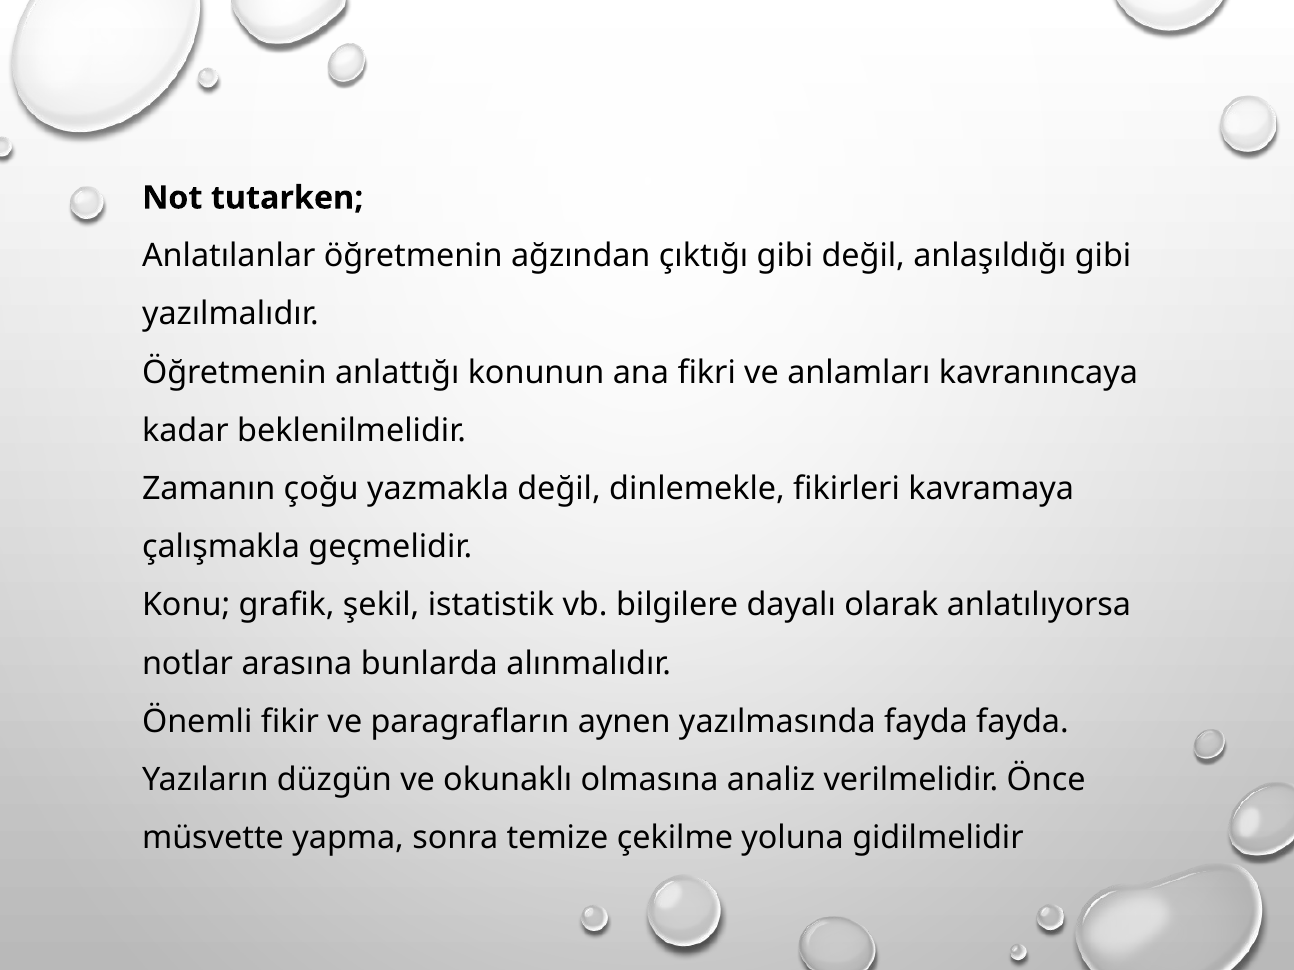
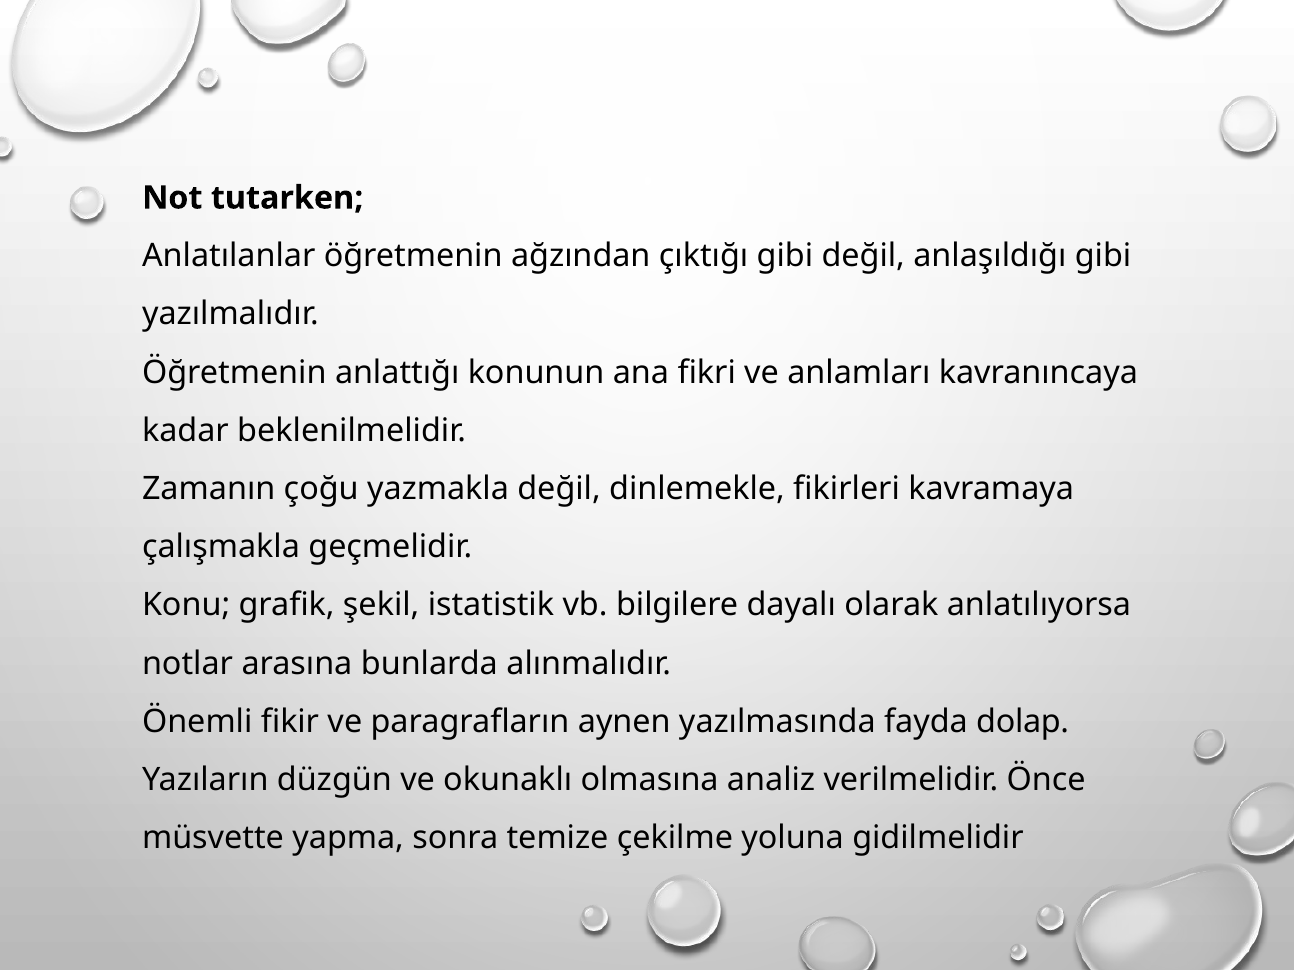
fayda fayda: fayda -> dolap (1023, 722)
